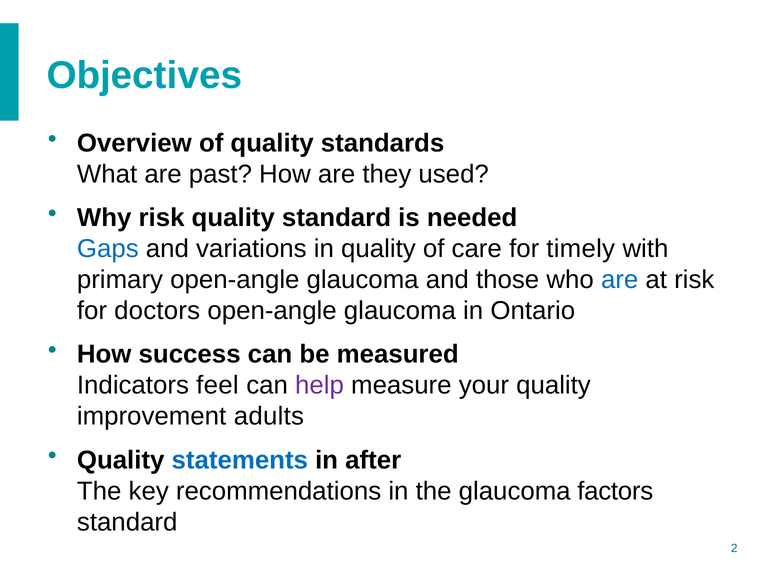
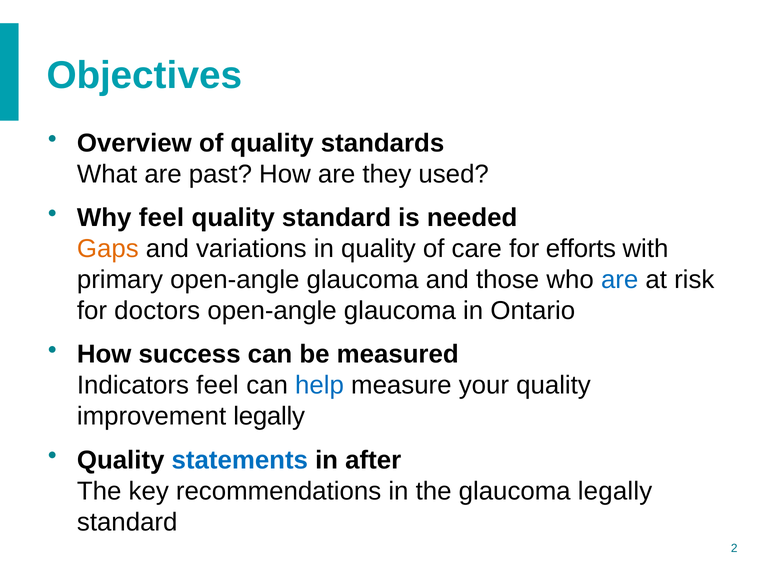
Why risk: risk -> feel (161, 218)
Gaps colour: blue -> orange (108, 249)
timely: timely -> efforts (581, 249)
help colour: purple -> blue (319, 386)
improvement adults: adults -> legally (269, 417)
glaucoma factors: factors -> legally (615, 491)
